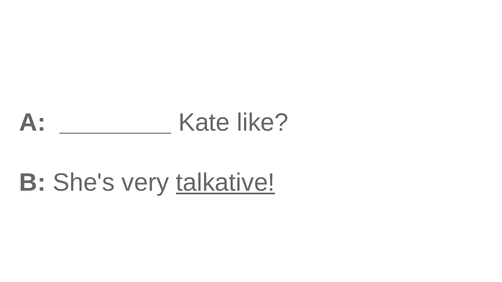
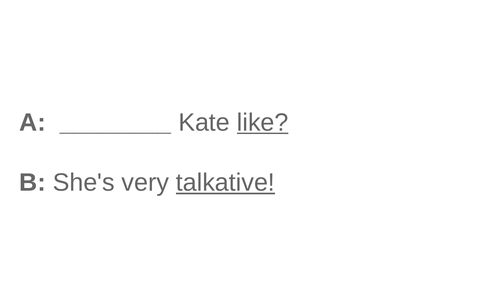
like underline: none -> present (263, 123)
